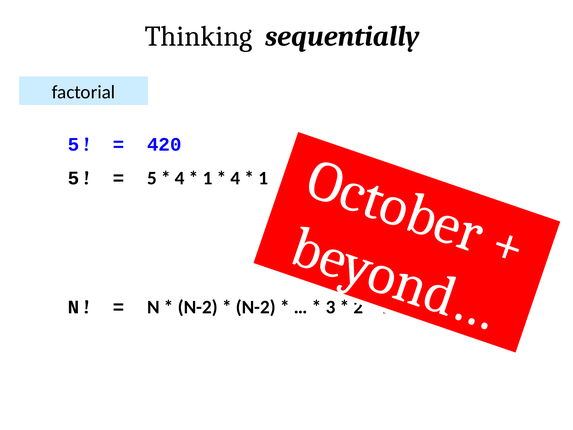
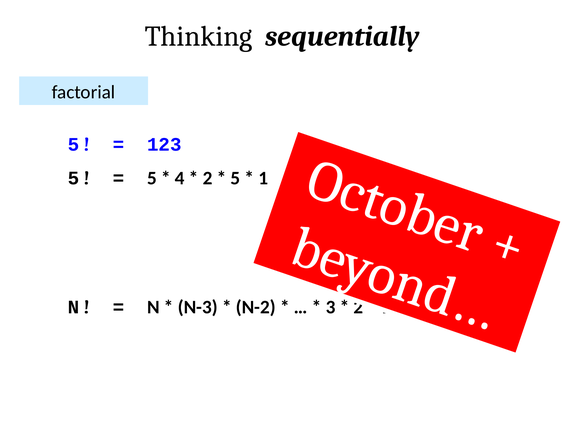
420: 420 -> 123 (164, 145)
1: 1 -> 2 (208, 178)
4: 4 -> 5 (235, 178)
N-2: N-2 -> N-3 (198, 307)
